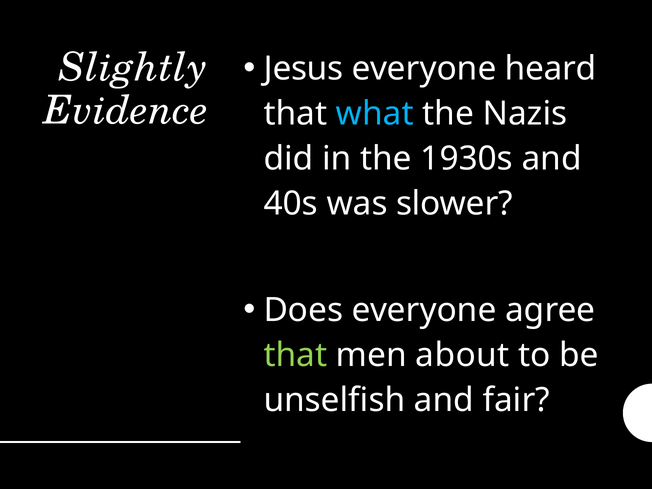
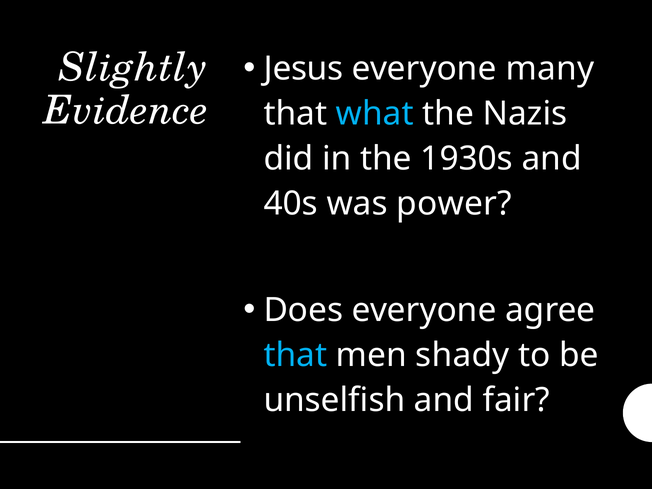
heard: heard -> many (550, 69)
slower: slower -> power (454, 204)
that colour: light green -> light blue (295, 355)
about: about -> shady (462, 355)
